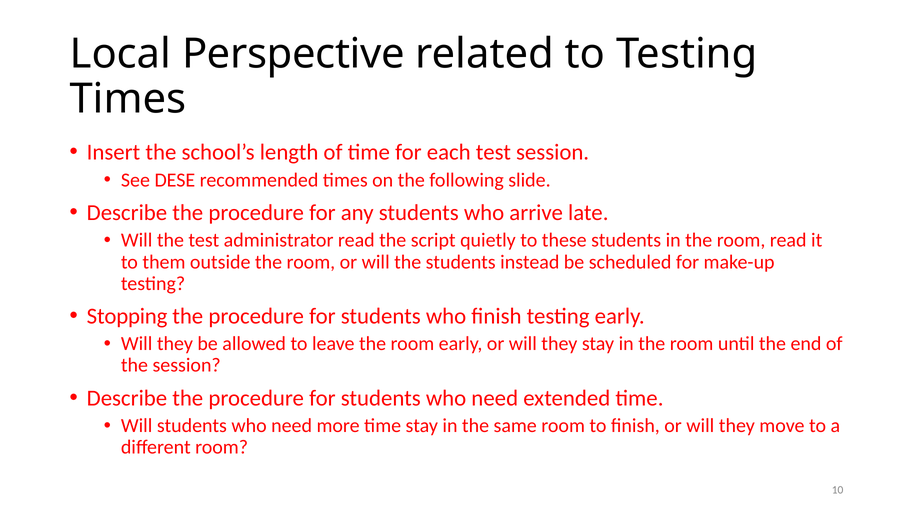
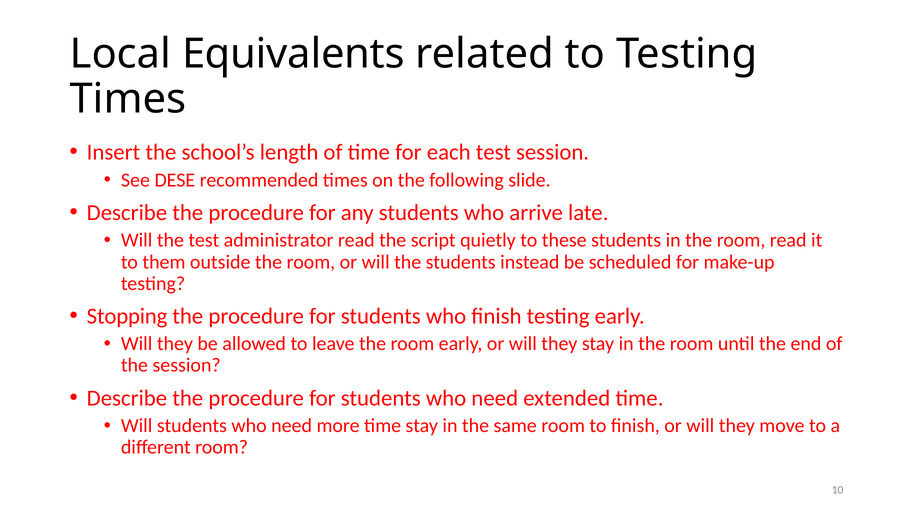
Perspective: Perspective -> Equivalents (293, 54)
